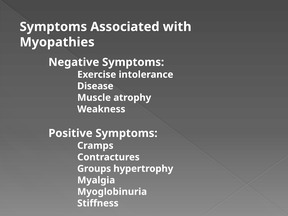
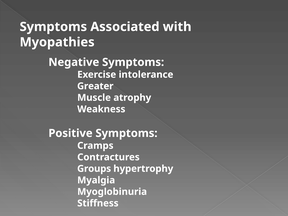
Disease: Disease -> Greater (95, 86)
